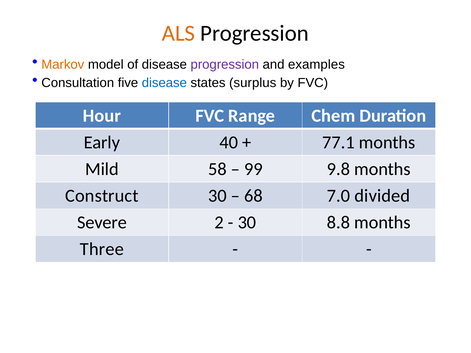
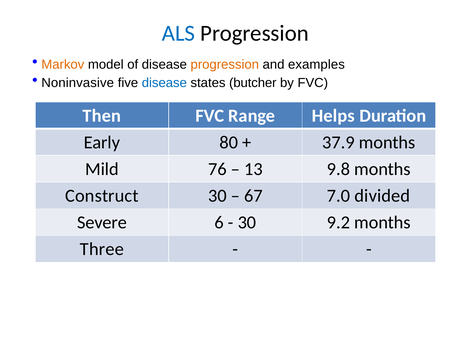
ALS colour: orange -> blue (178, 33)
progression colour: purple -> orange (225, 65)
Consultation: Consultation -> Noninvasive (78, 83)
surplus: surplus -> butcher (253, 83)
Hour: Hour -> Then (102, 116)
Chem: Chem -> Helps (333, 116)
40: 40 -> 80 (229, 143)
77.1: 77.1 -> 37.9 (339, 143)
58: 58 -> 76 (217, 169)
99: 99 -> 13 (253, 169)
68: 68 -> 67 (253, 196)
2: 2 -> 6 (219, 223)
8.8: 8.8 -> 9.2 (338, 223)
